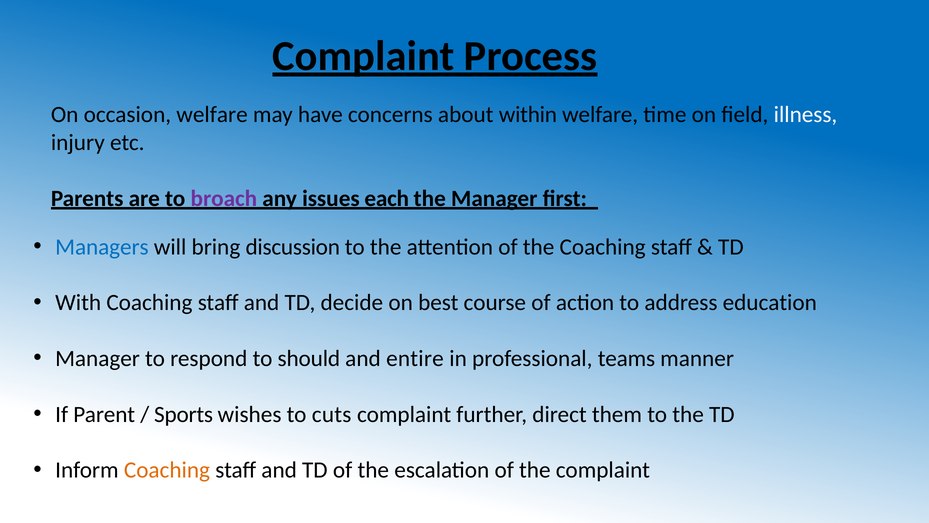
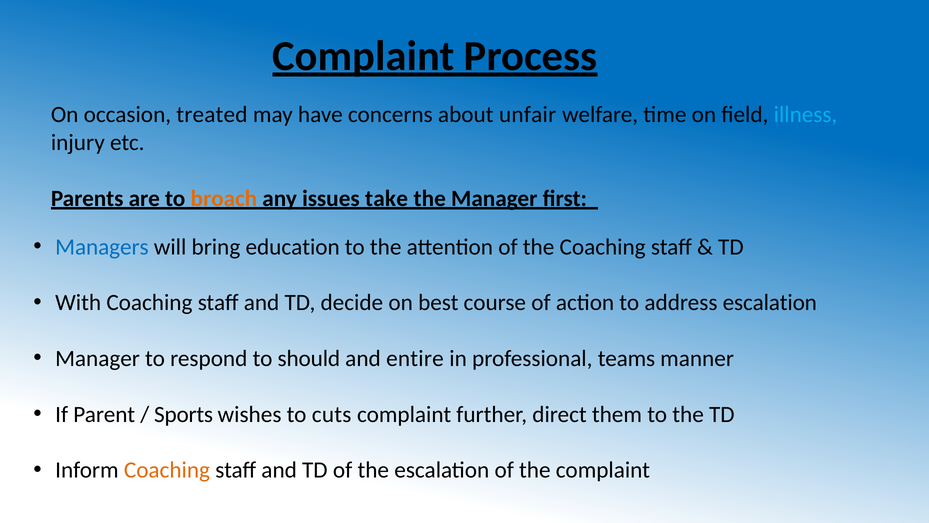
occasion welfare: welfare -> treated (212, 115)
within: within -> unfair (528, 115)
illness colour: white -> light blue (806, 115)
broach colour: purple -> orange (224, 198)
each: each -> take (387, 198)
discussion: discussion -> education (293, 247)
address education: education -> escalation (770, 303)
